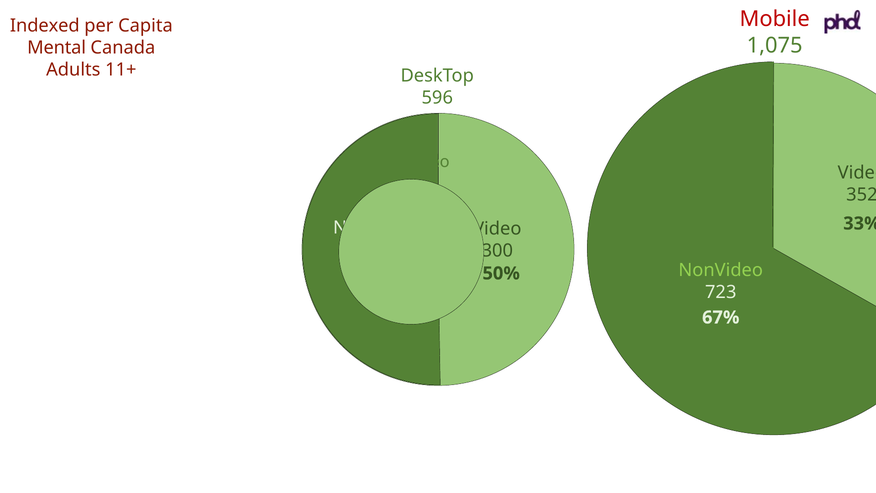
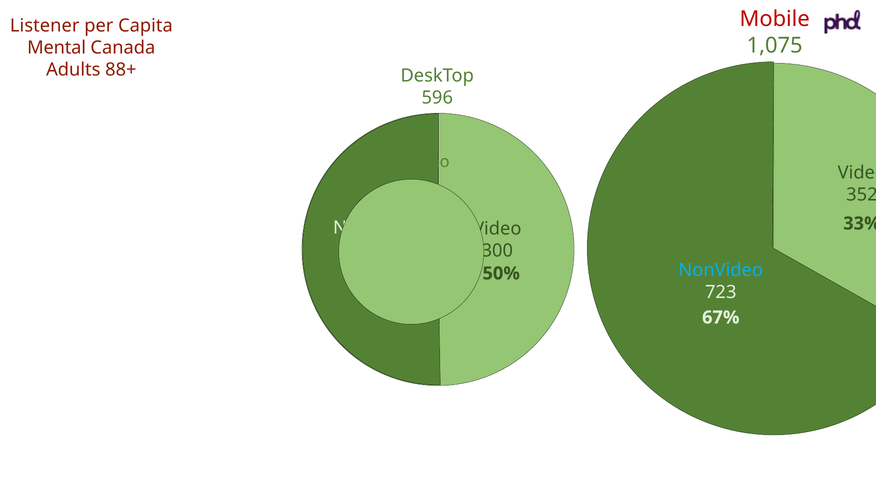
Indexed: Indexed -> Listener (45, 26)
11+: 11+ -> 88+ (121, 69)
NonVideo colour: light green -> light blue (721, 270)
